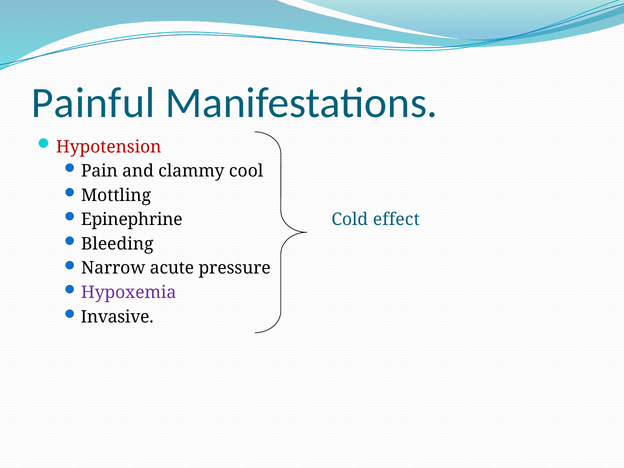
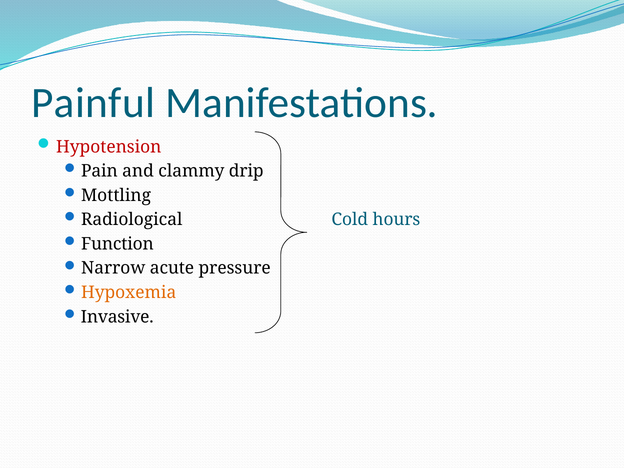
cool: cool -> drip (246, 171)
Epinephrine: Epinephrine -> Radiological (132, 220)
effect: effect -> hours (396, 220)
Bleeding: Bleeding -> Function (117, 244)
Hypoxemia colour: purple -> orange (129, 293)
